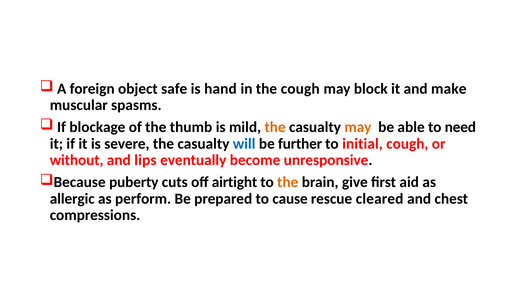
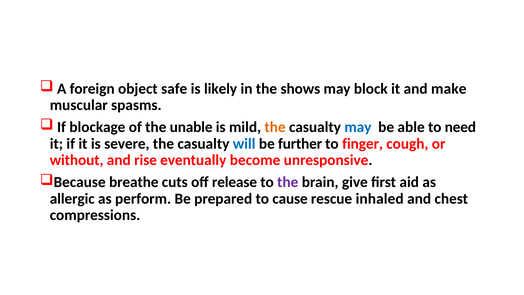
hand: hand -> likely (221, 89)
the cough: cough -> shows (300, 89)
thumb: thumb -> unable (191, 127)
may colour: orange -> blue (358, 127)
initial: initial -> finger (363, 144)
lips: lips -> rise (146, 160)
puberty: puberty -> breathe (134, 182)
airtight: airtight -> release (235, 182)
the colour: orange -> purple (288, 182)
cleared: cleared -> inhaled (380, 199)
